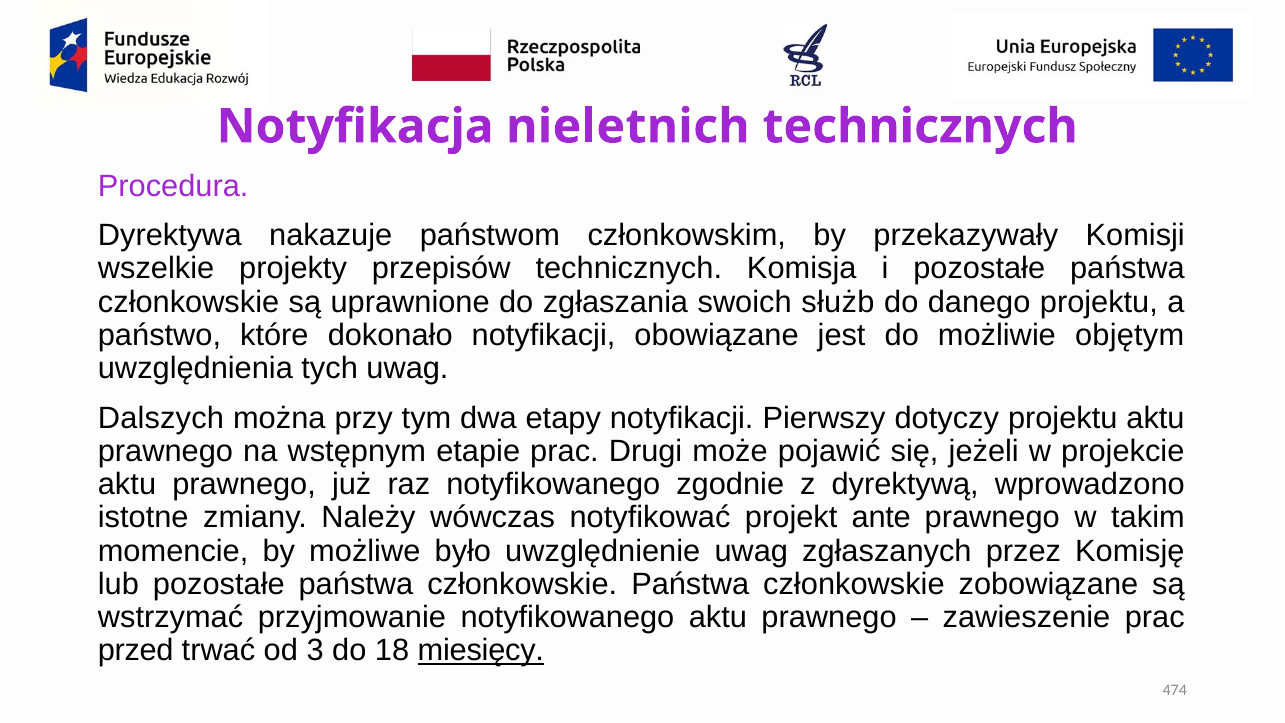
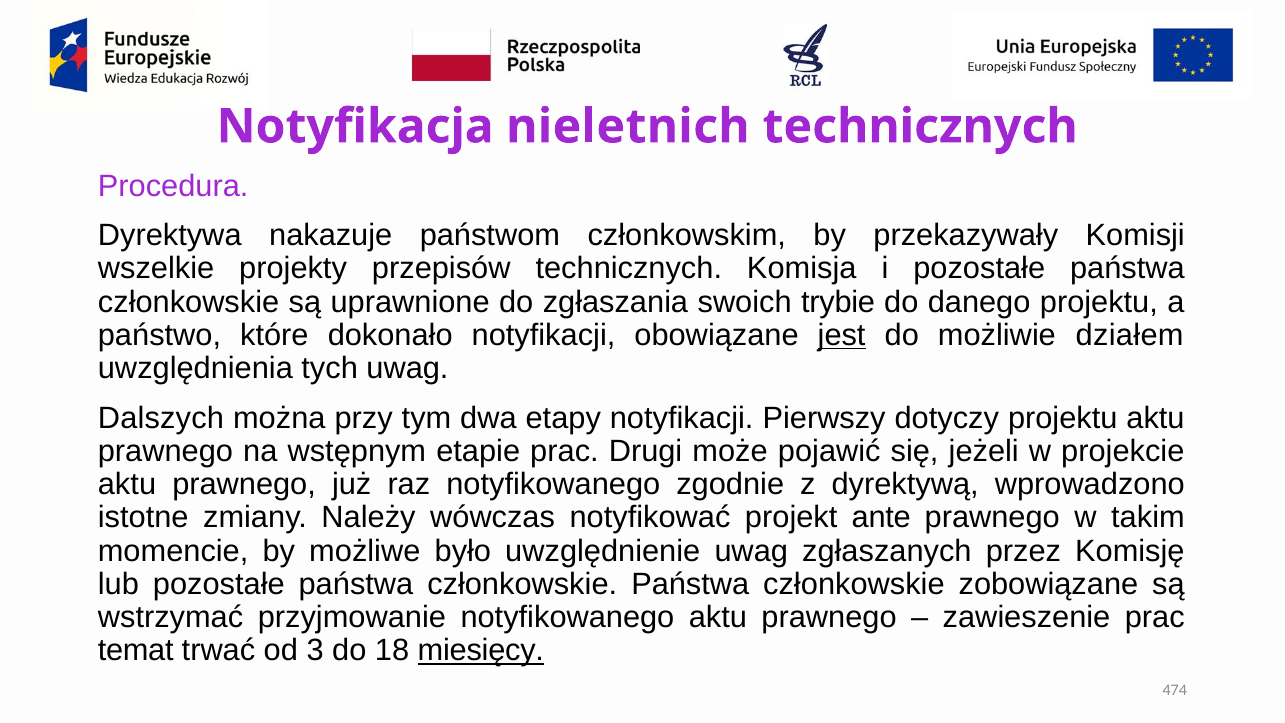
służb: służb -> trybie (838, 302)
jest underline: none -> present (842, 335)
objętym: objętym -> działem (1130, 335)
przed: przed -> temat (136, 650)
